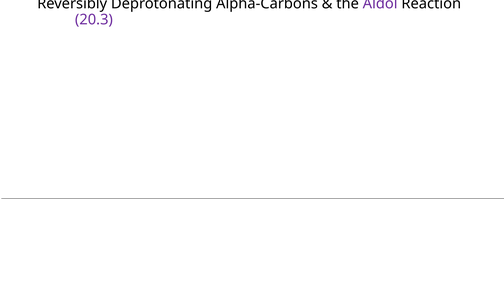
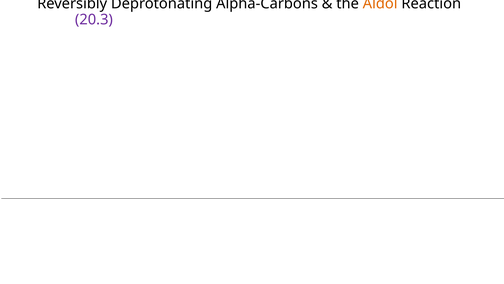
Aldol colour: purple -> orange (380, 4)
